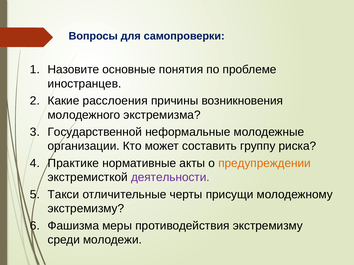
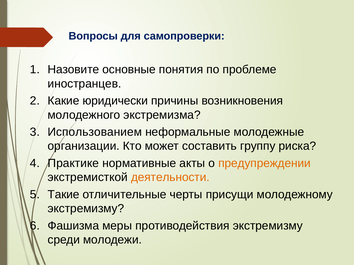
расслоения: расслоения -> юридически (115, 101)
Государственной: Государственной -> Использованием (95, 132)
деятельности colour: purple -> orange (170, 178)
Такси: Такси -> Такие (64, 195)
